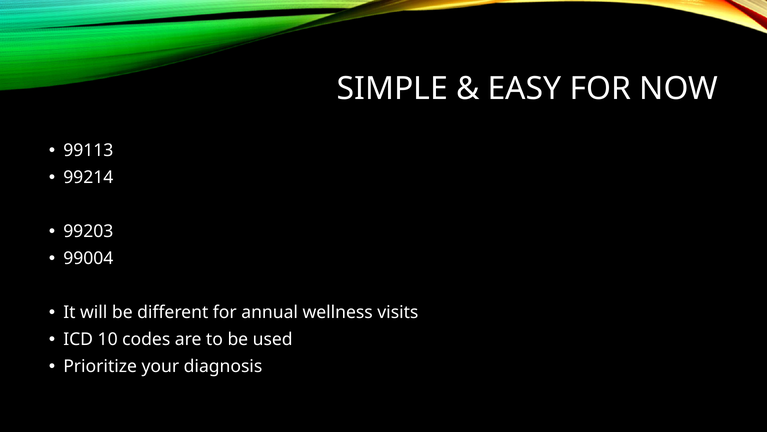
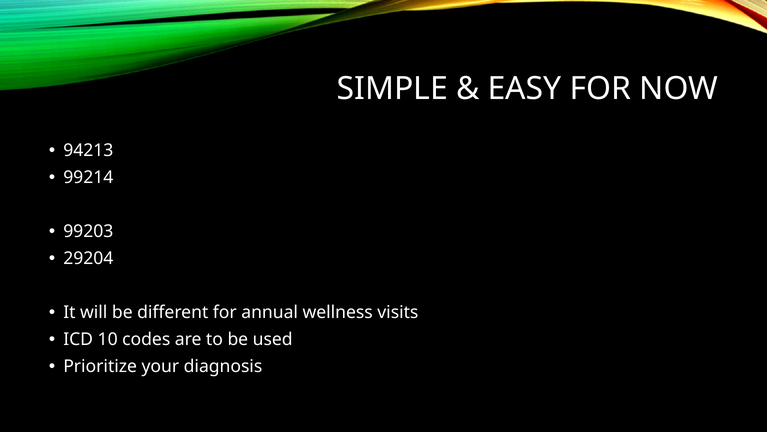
99113: 99113 -> 94213 (88, 150)
99004: 99004 -> 29204 (88, 258)
